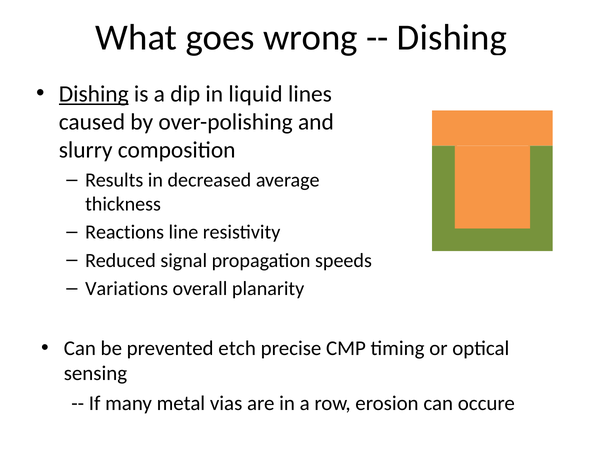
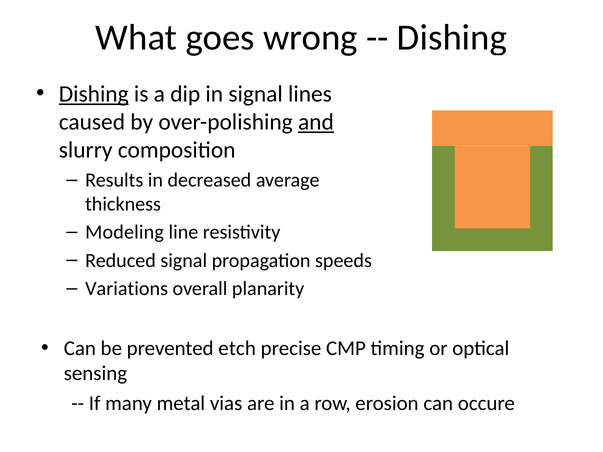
in liquid: liquid -> signal (256, 94)
and underline: none -> present (316, 122)
Reactions: Reactions -> Modeling (125, 232)
